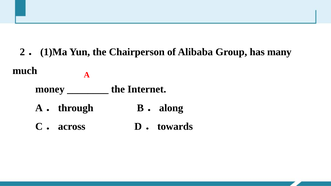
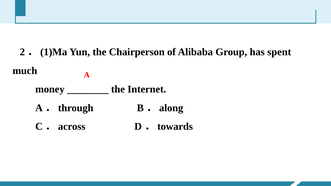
many: many -> spent (279, 52)
